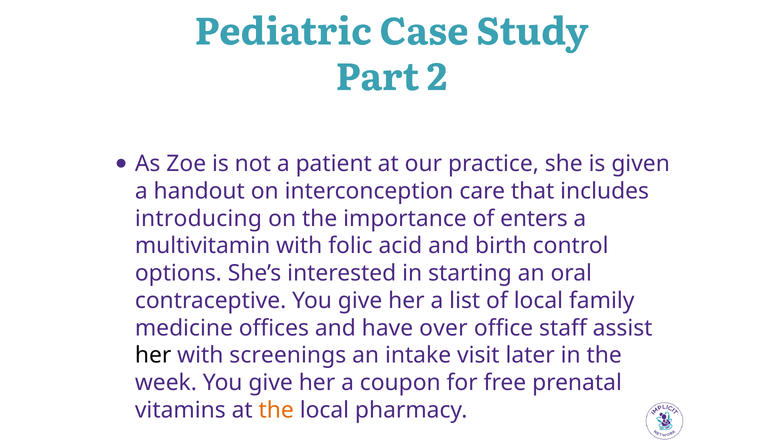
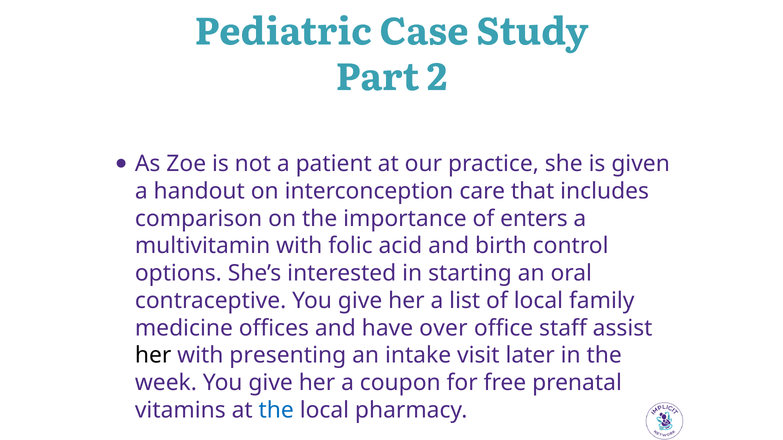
introducing: introducing -> comparison (199, 219)
screenings: screenings -> presenting (288, 356)
the colour: orange -> blue (276, 411)
